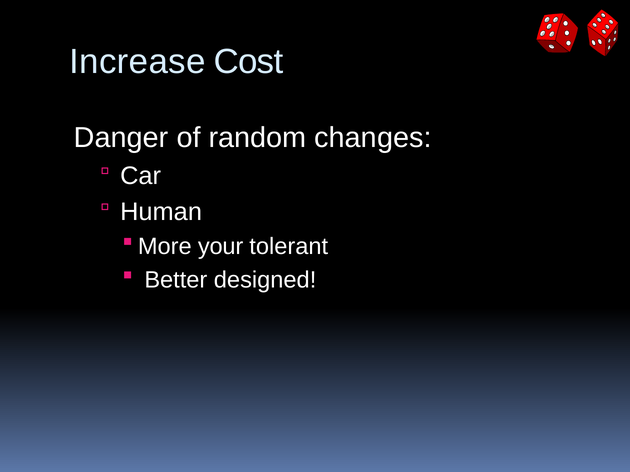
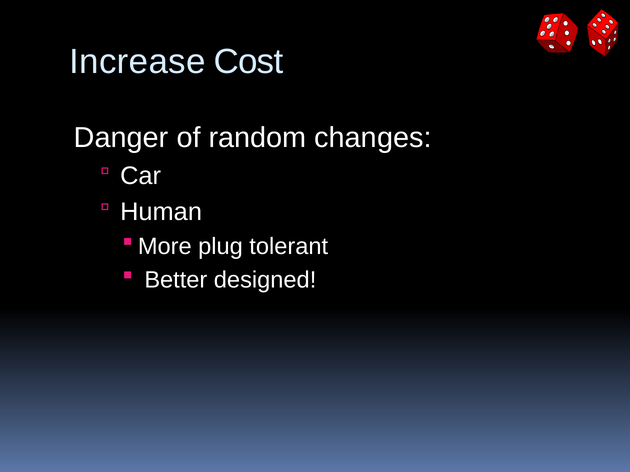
your: your -> plug (221, 246)
